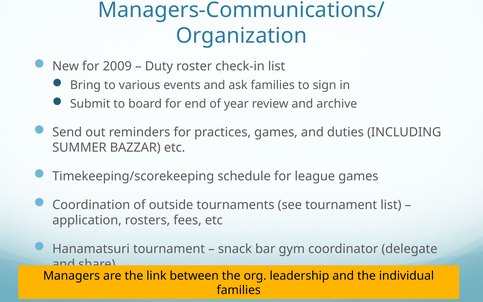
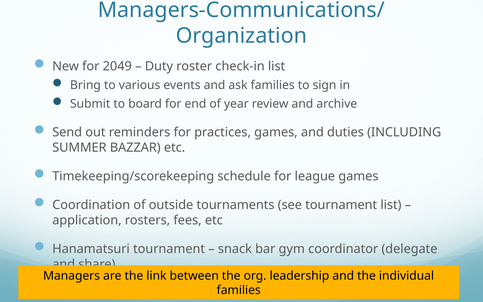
2009: 2009 -> 2049 (117, 66)
